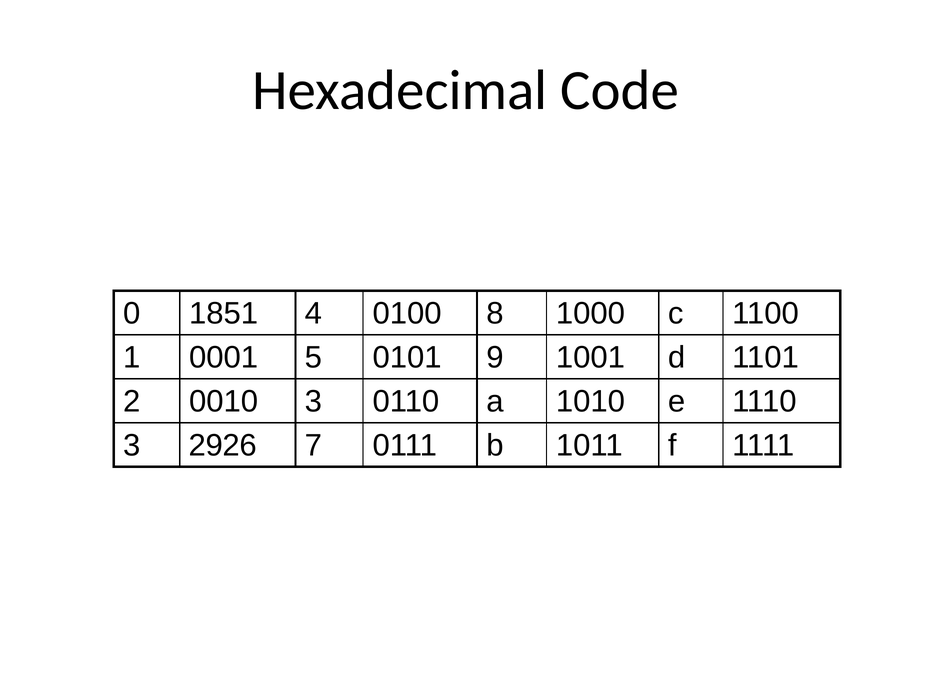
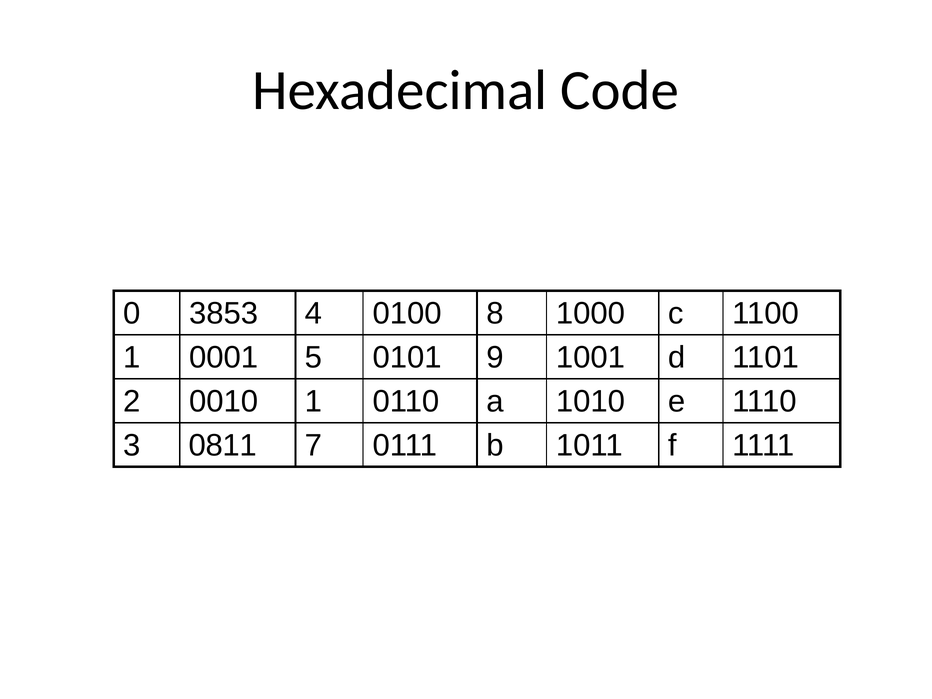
1851: 1851 -> 3853 (224, 313)
0010 3: 3 -> 1 (313, 401)
2926: 2926 -> 0811 (223, 445)
